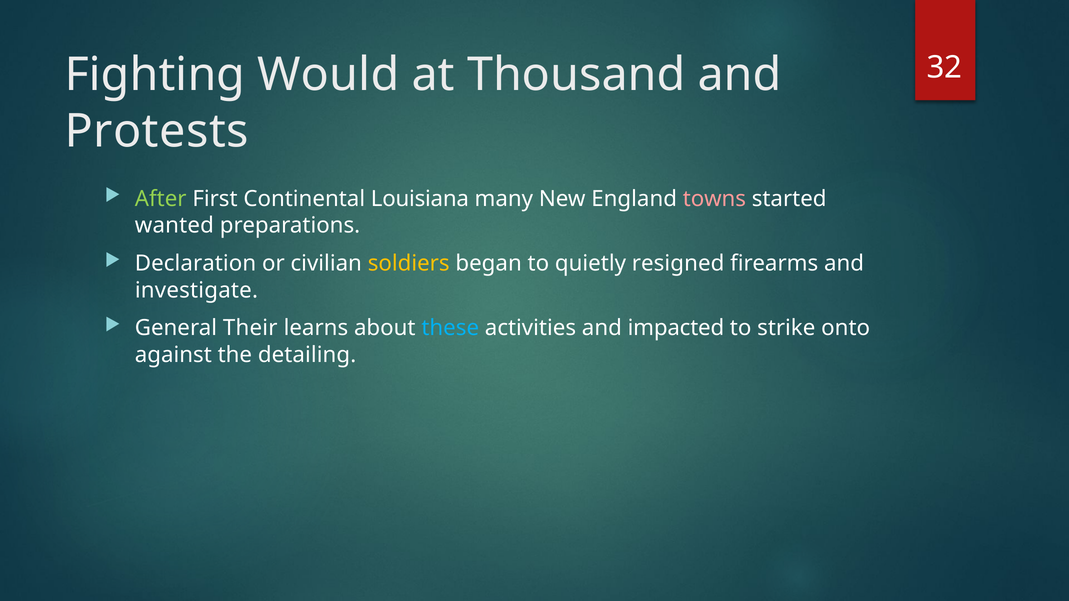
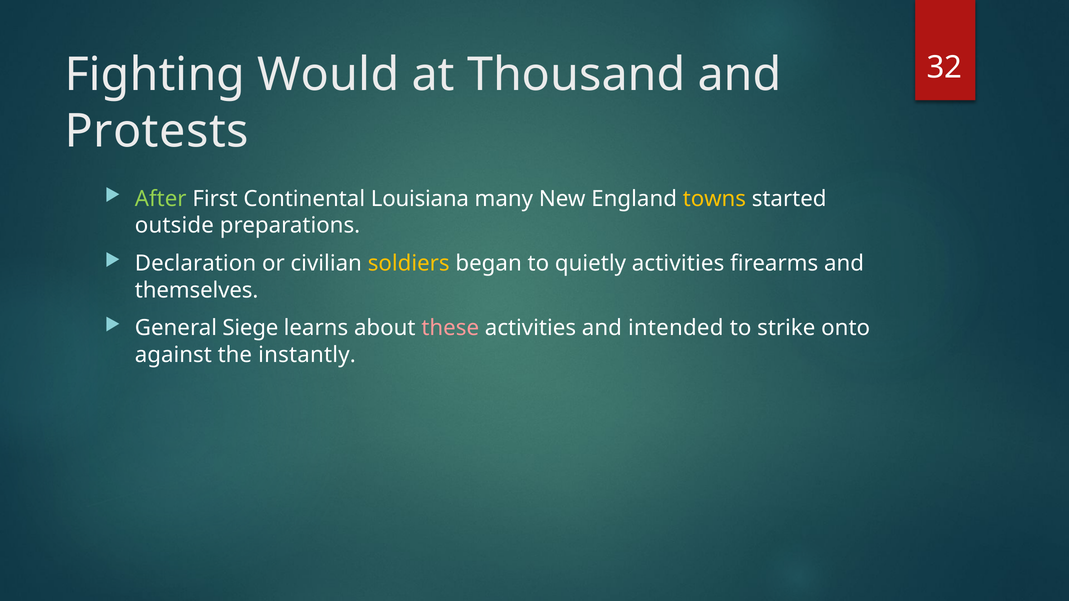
towns colour: pink -> yellow (714, 199)
wanted: wanted -> outside (174, 226)
quietly resigned: resigned -> activities (678, 264)
investigate: investigate -> themselves (197, 290)
Their: Their -> Siege (250, 328)
these colour: light blue -> pink (450, 328)
impacted: impacted -> intended (676, 328)
detailing: detailing -> instantly (307, 355)
